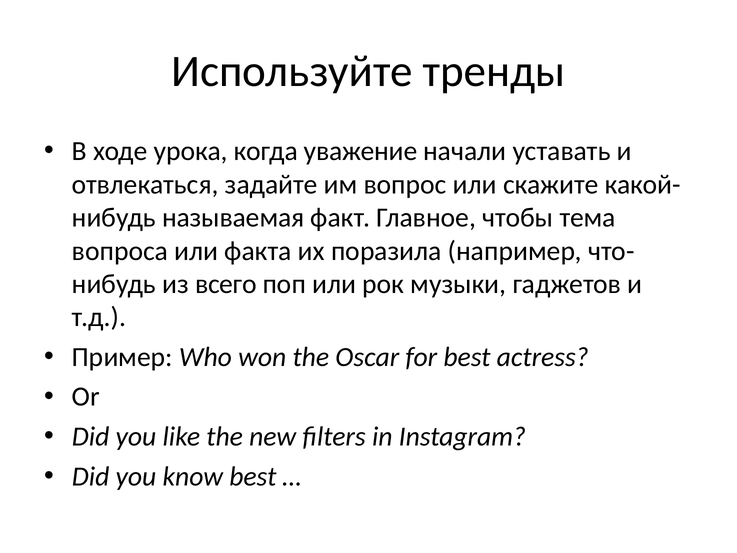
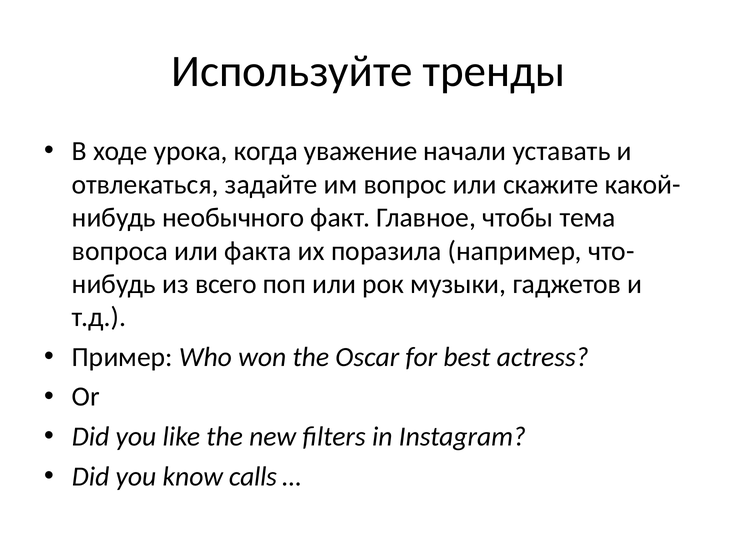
называемая: называемая -> необычного (233, 218)
know best: best -> calls (253, 476)
